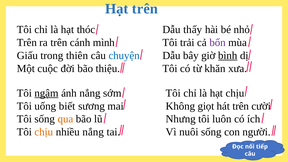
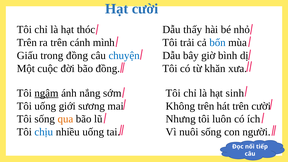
Hạt trên: trên -> cười (145, 9)
bốn colour: purple -> blue (218, 43)
trong thiên: thiên -> đồng (77, 56)
bình underline: present -> none (228, 56)
bão thiệu: thiệu -> đồng (108, 68)
hạt chịu: chịu -> sinh (235, 93)
biết: biết -> giới (67, 106)
Không giọt: giọt -> trên (206, 106)
chịu colour: orange -> blue (44, 132)
nhiều nắng: nắng -> uống (93, 132)
